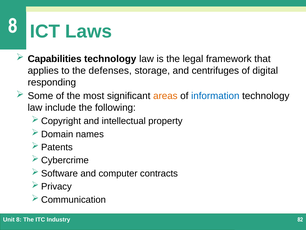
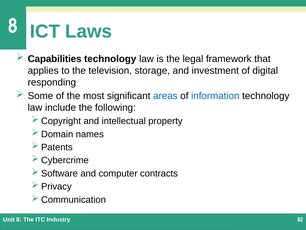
defenses: defenses -> television (110, 70)
centrifuges: centrifuges -> investment (215, 70)
areas colour: orange -> blue (165, 96)
